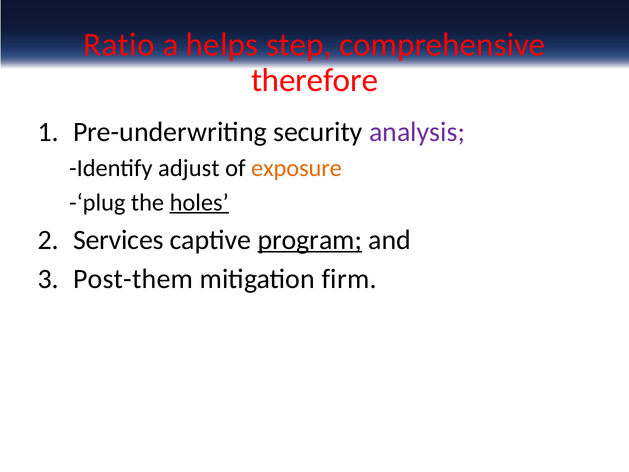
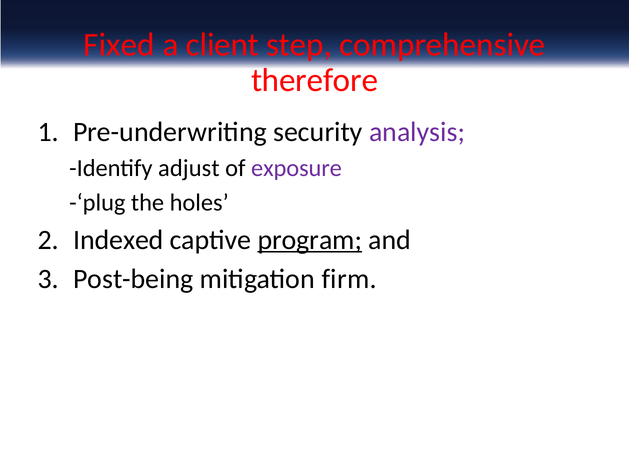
Ratio: Ratio -> Fixed (119, 45)
helps: helps -> client (222, 45)
exposure colour: orange -> purple (296, 168)
holes underline: present -> none (199, 202)
Services: Services -> Indexed (118, 240)
Post-them: Post-them -> Post-being (133, 279)
